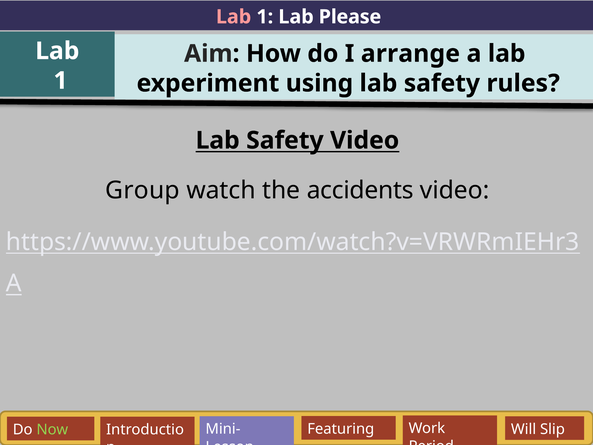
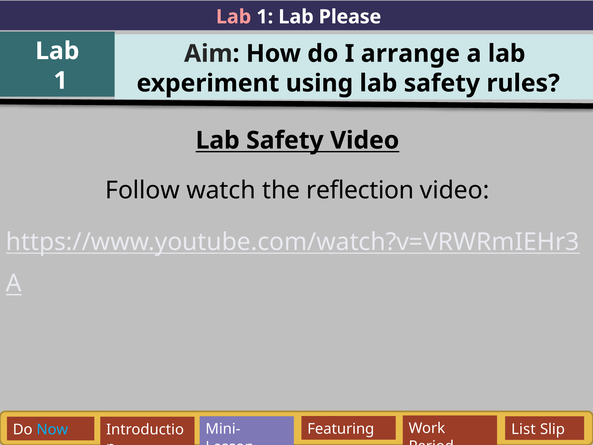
Group: Group -> Follow (143, 190)
accidents: accidents -> reflection (360, 190)
Will: Will -> List (523, 429)
Now colour: light green -> light blue (52, 429)
